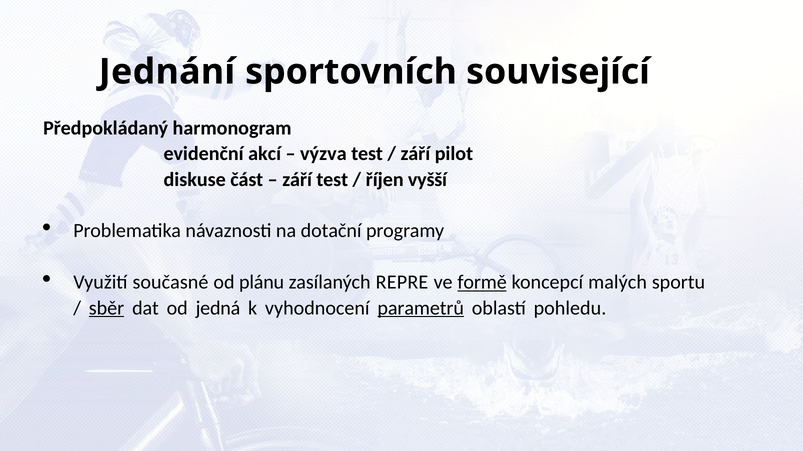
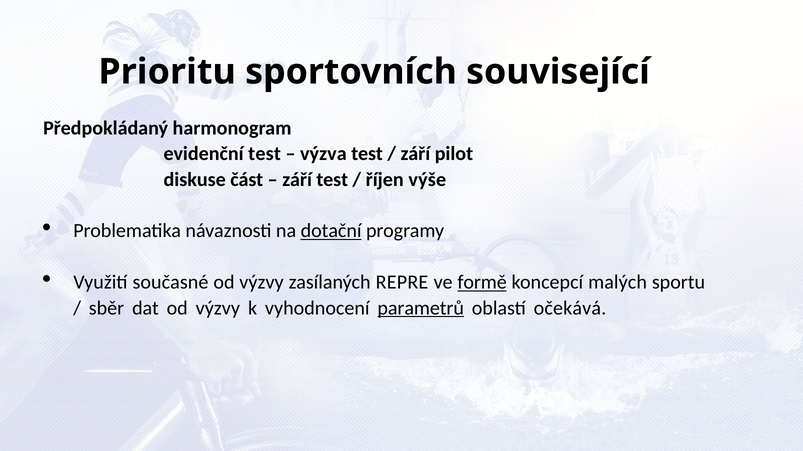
Jednání: Jednání -> Prioritu (167, 72)
evidenční akcí: akcí -> test (265, 154)
vyšší: vyšší -> výše (427, 180)
dotační underline: none -> present (331, 231)
plánu: plánu -> výzvy (262, 283)
sběr underline: present -> none (106, 309)
dat od jedná: jedná -> výzvy (218, 309)
pohledu: pohledu -> očekává (570, 309)
